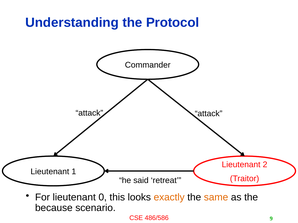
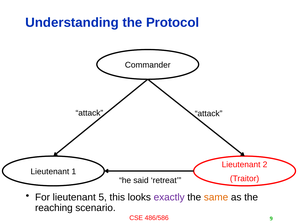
0: 0 -> 5 (103, 198)
exactly colour: orange -> purple (169, 198)
because: because -> reaching (54, 208)
